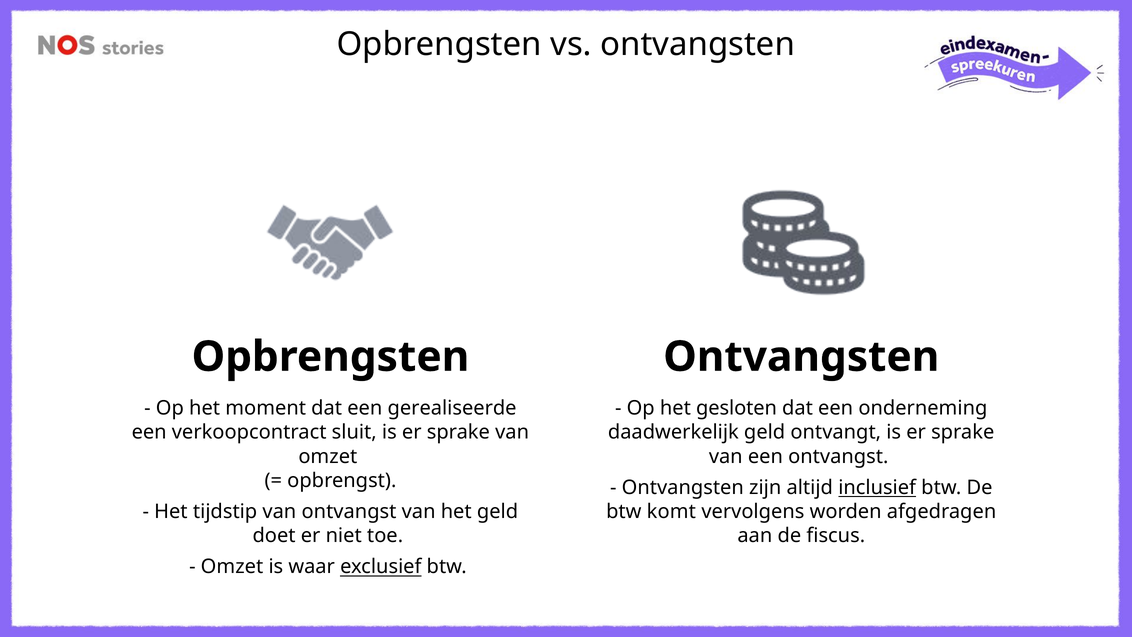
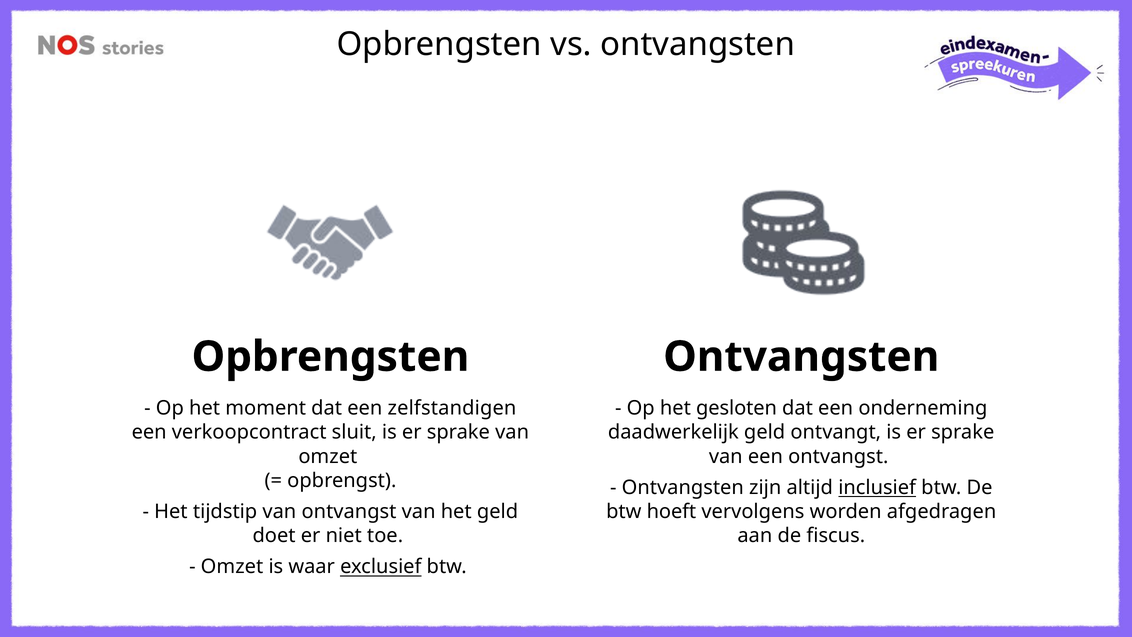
gerealiseerde: gerealiseerde -> zelfstandigen (452, 408)
komt: komt -> hoeft (671, 511)
